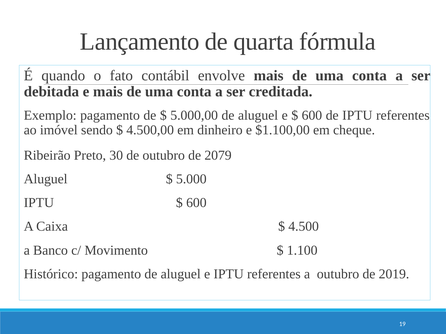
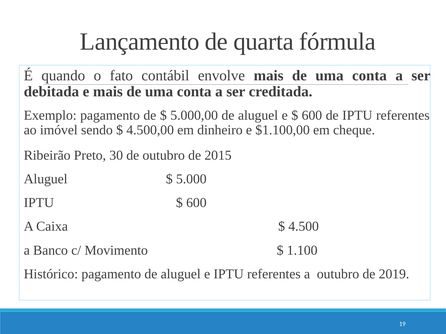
2079: 2079 -> 2015 (218, 156)
